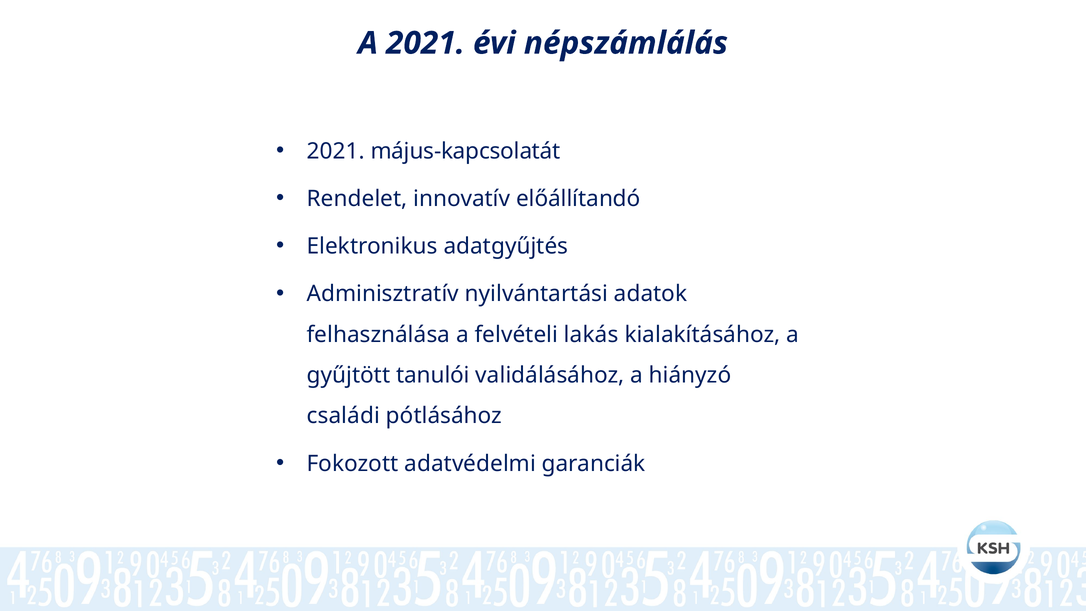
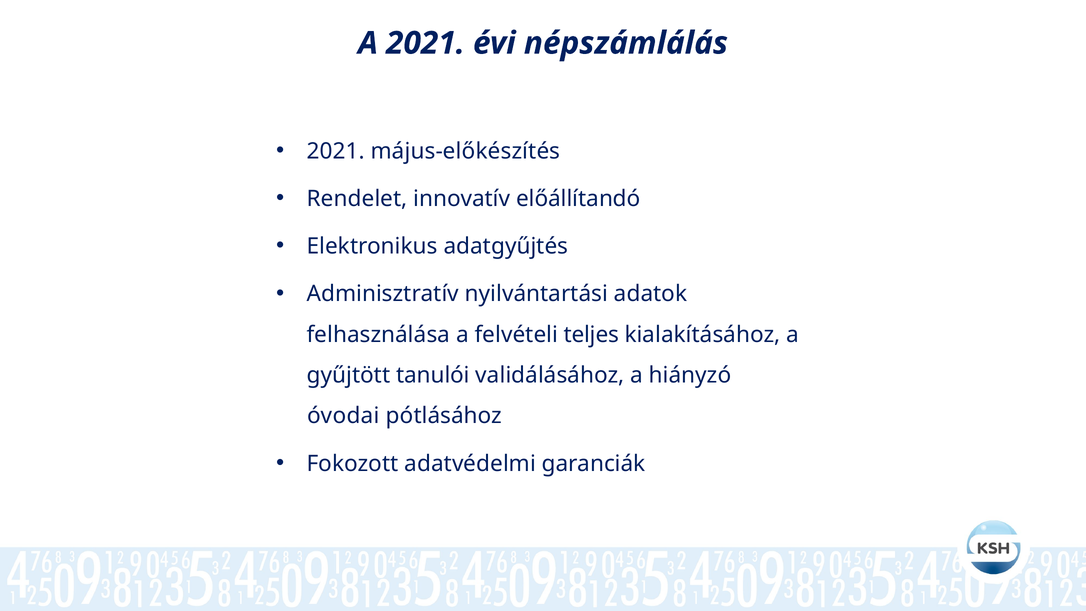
május-kapcsolatát: május-kapcsolatát -> május-előkészítés (465, 151)
lakás: lakás -> teljes (591, 334)
családi: családi -> óvodai (343, 416)
